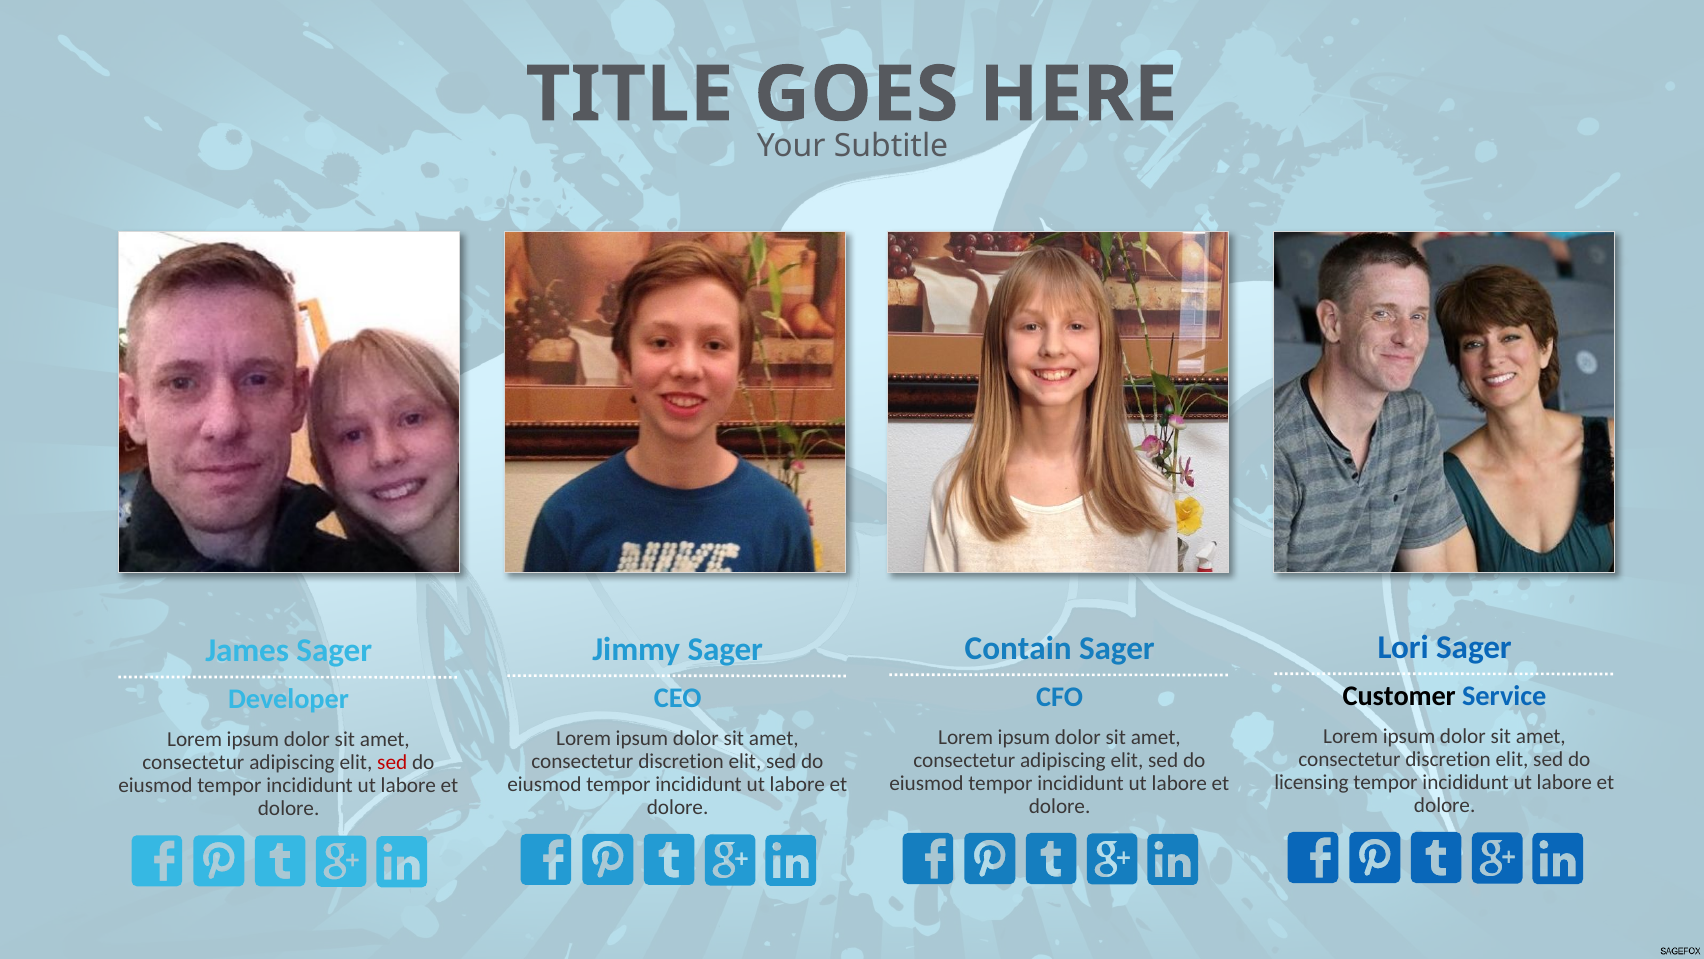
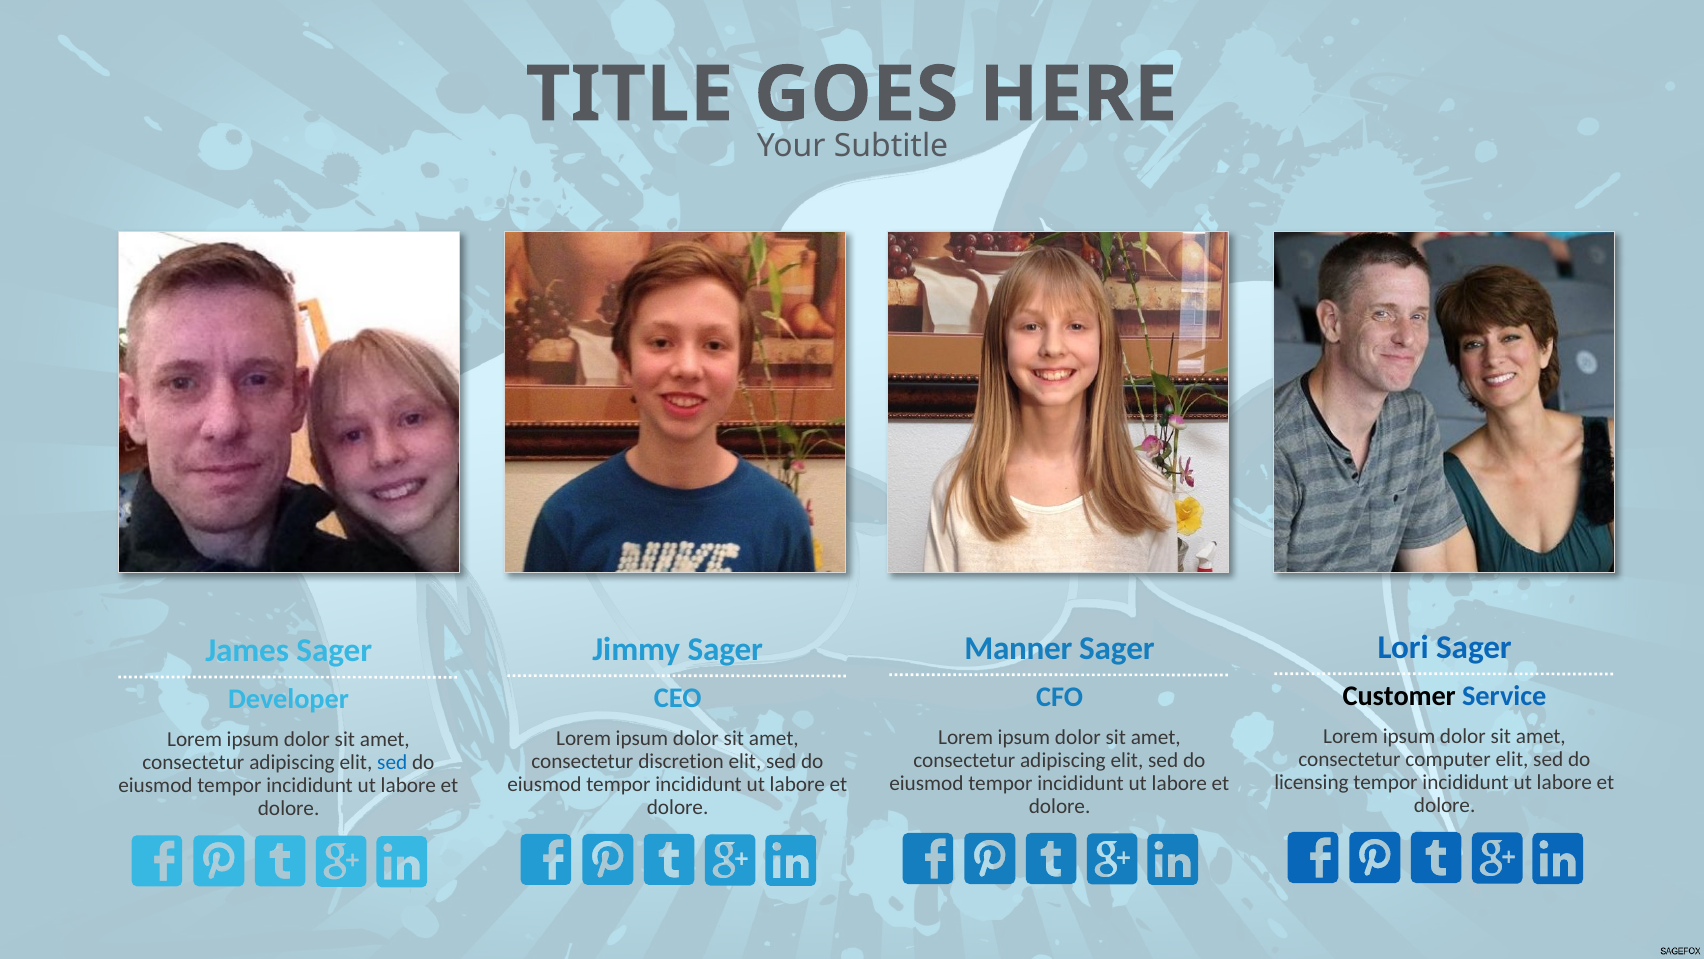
Contain: Contain -> Manner (1018, 648)
discretion: discretion -> computer (1448, 759)
sed colour: red -> blue (392, 762)
